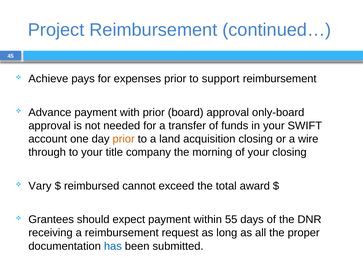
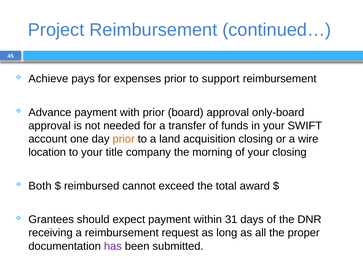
through: through -> location (47, 152)
Vary: Vary -> Both (40, 186)
55: 55 -> 31 (231, 220)
has colour: blue -> purple (113, 246)
